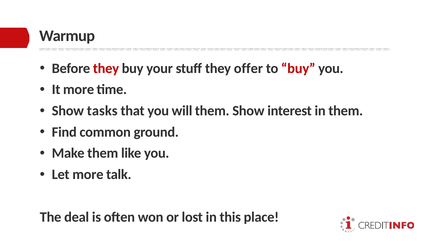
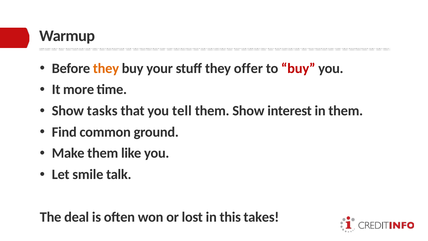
they colour: red -> orange (106, 68)
will: will -> tell (182, 111)
Let more: more -> smile (88, 174)
place: place -> takes (261, 217)
